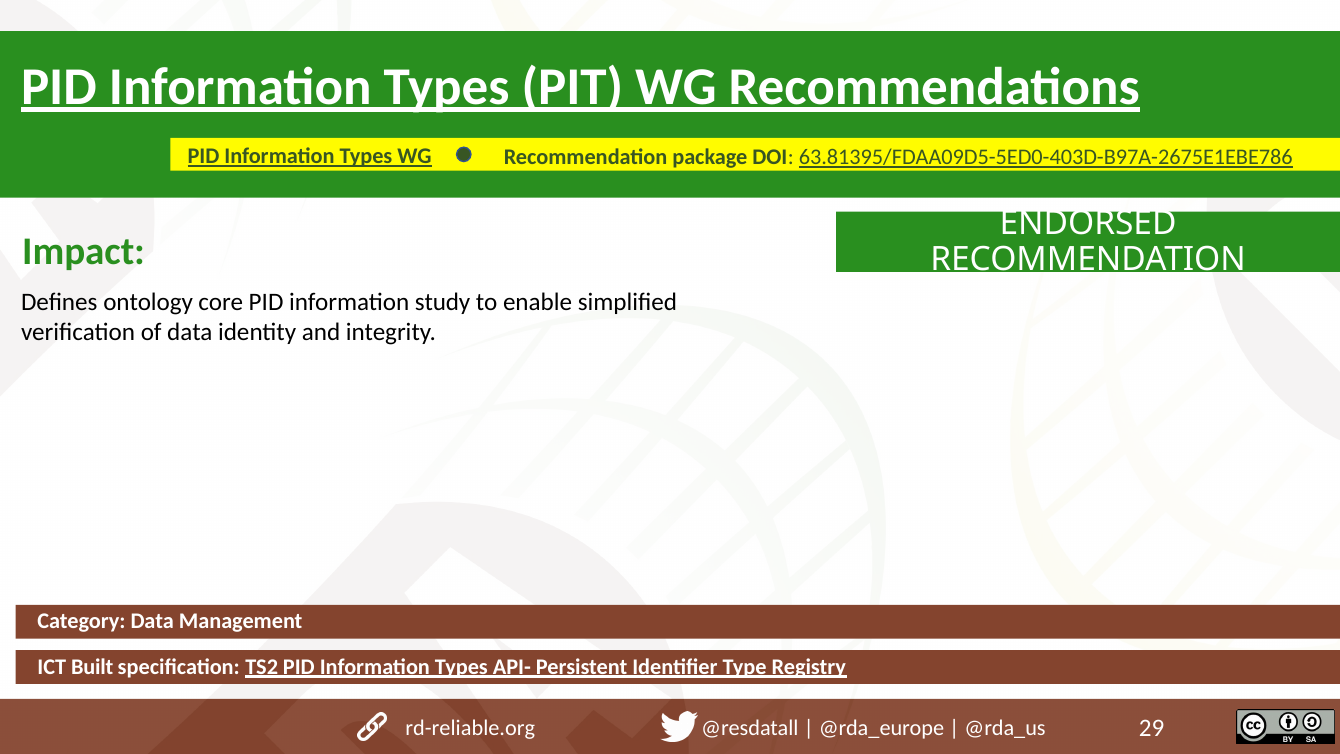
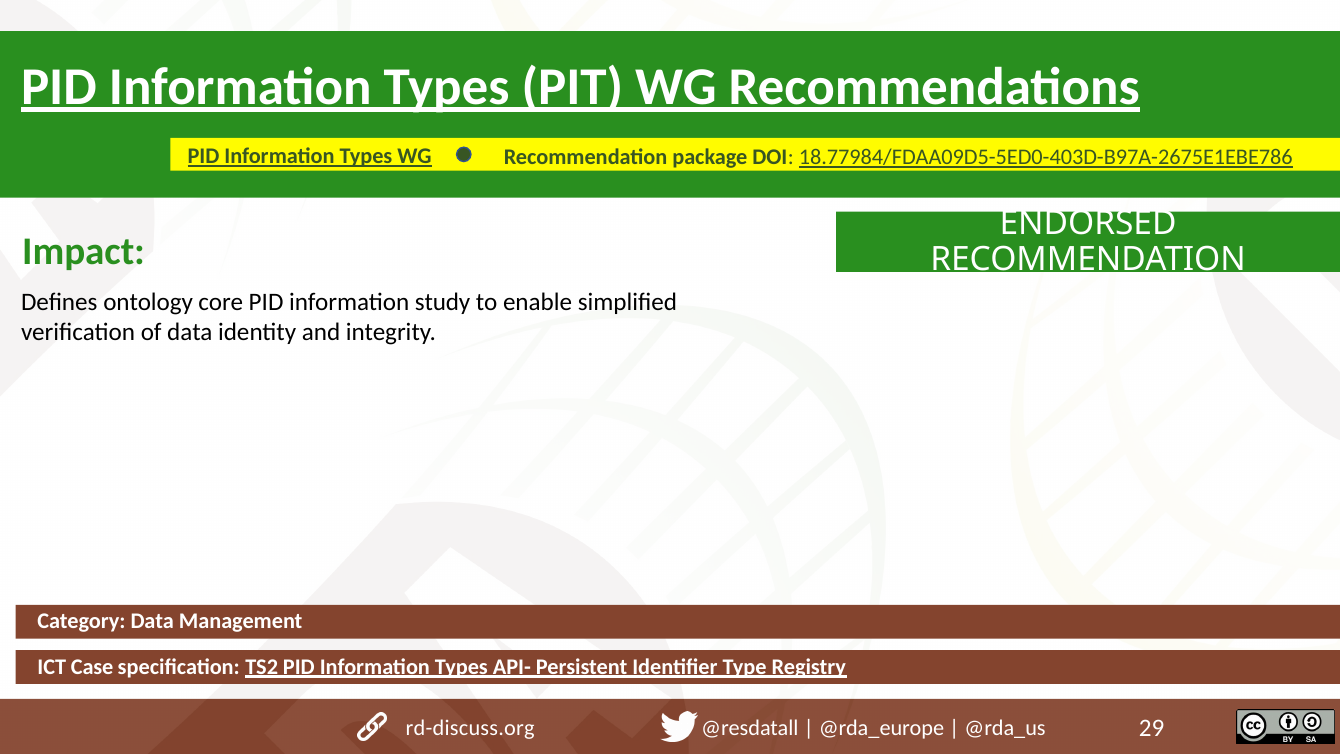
63.81395/FDAA09D5-5ED0-403D-B97A-2675E1EBE786: 63.81395/FDAA09D5-5ED0-403D-B97A-2675E1EBE786 -> 18.77984/FDAA09D5-5ED0-403D-B97A-2675E1EBE786 (1046, 157)
Built: Built -> Case (92, 666)
rd-reliable.org: rd-reliable.org -> rd-discuss.org (470, 728)
